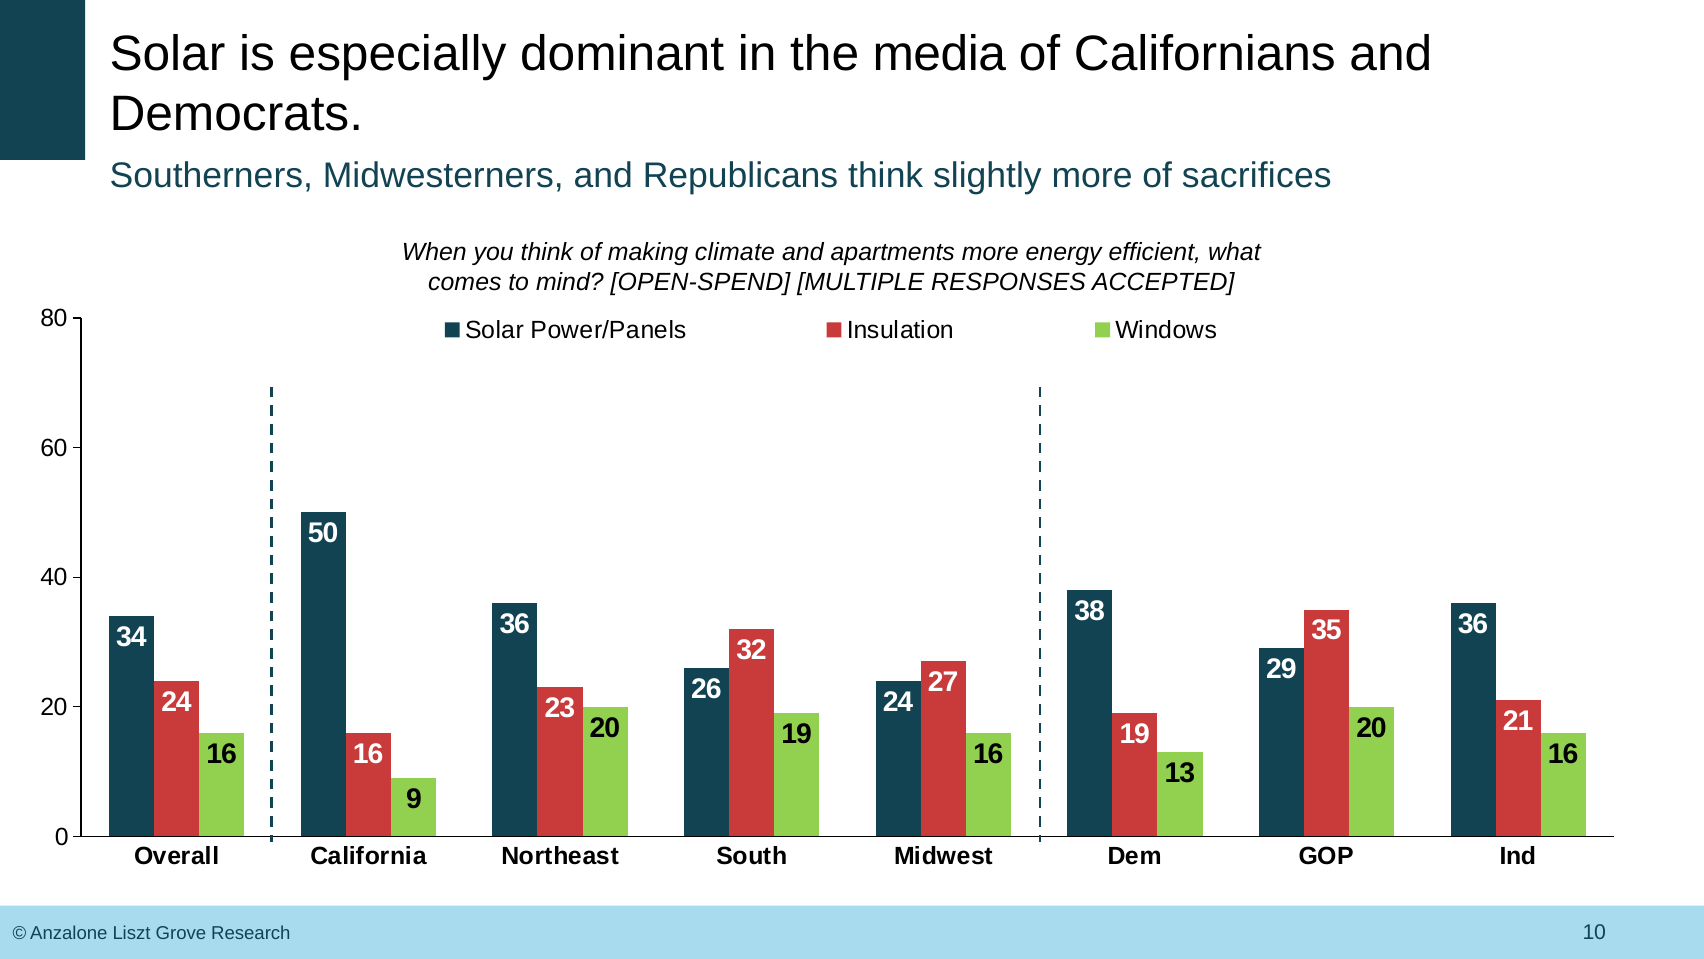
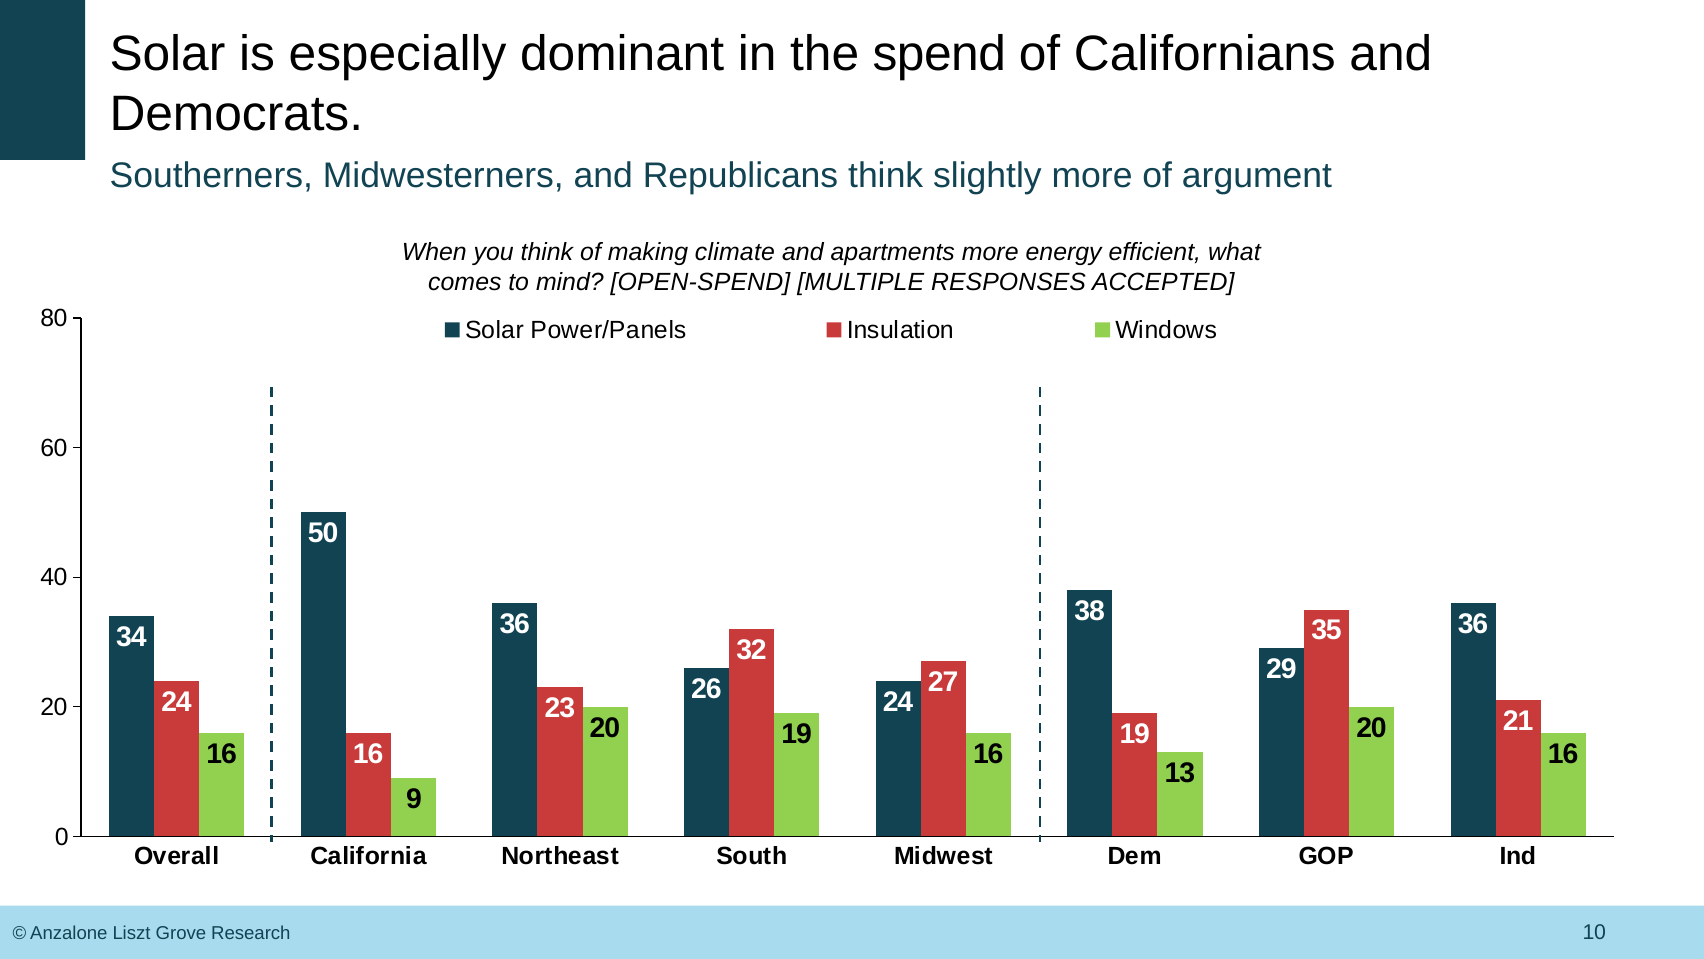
media: media -> spend (939, 54)
sacrifices: sacrifices -> argument (1257, 175)
